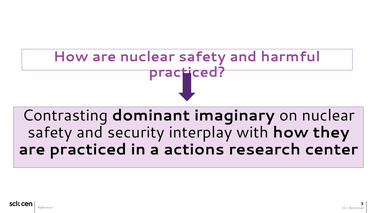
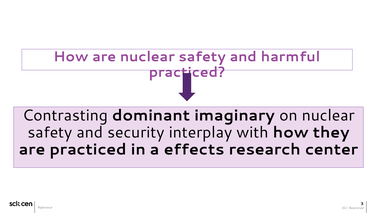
actions: actions -> effects (194, 149)
